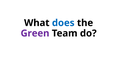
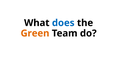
Green colour: purple -> orange (35, 33)
